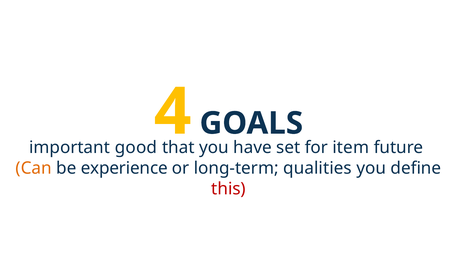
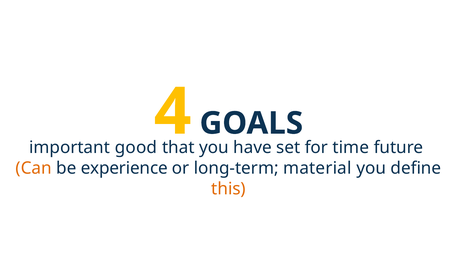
item: item -> time (351, 148)
qualities: qualities -> material (317, 168)
this colour: red -> orange (229, 189)
